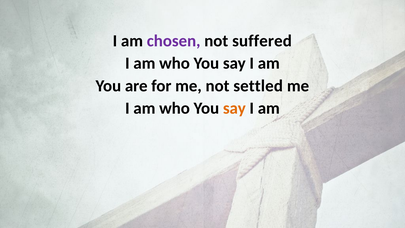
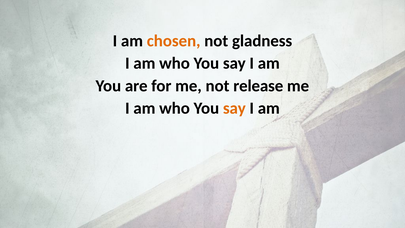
chosen colour: purple -> orange (174, 41)
suffered: suffered -> gladness (262, 41)
settled: settled -> release (258, 86)
